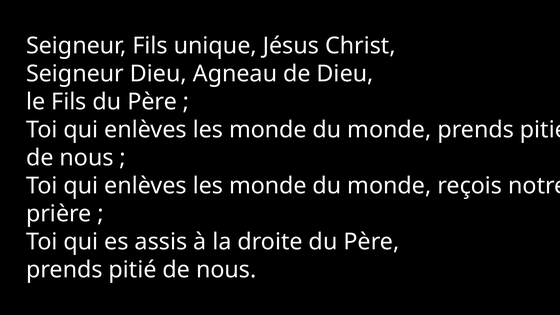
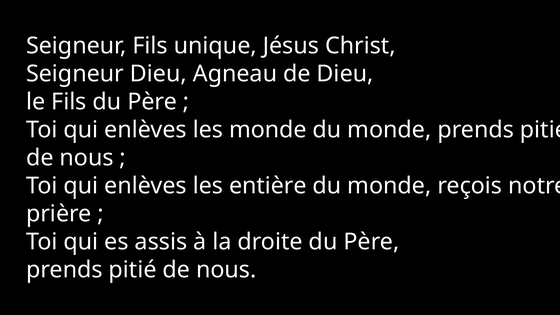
monde: monde -> entière (268, 186)
